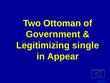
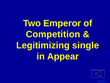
Ottoman: Ottoman -> Emperor (62, 23)
Government: Government -> Competition (53, 34)
